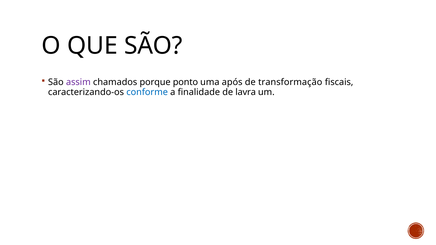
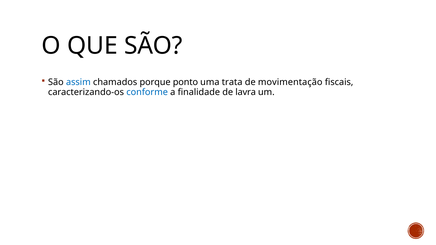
assim colour: purple -> blue (78, 82)
após: após -> trata (232, 82)
transformação: transformação -> movimentação (290, 82)
